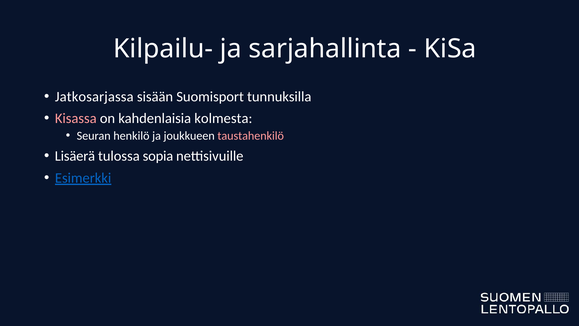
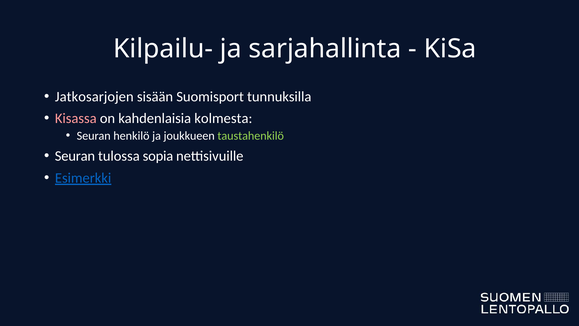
Jatkosarjassa: Jatkosarjassa -> Jatkosarjojen (94, 97)
taustahenkilö colour: pink -> light green (251, 136)
Lisäerä: Lisäerä -> Seuran (75, 156)
